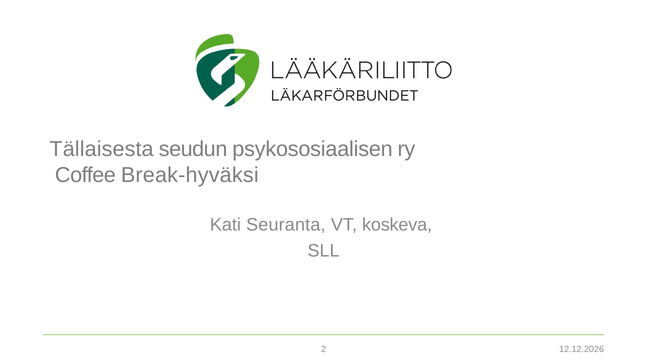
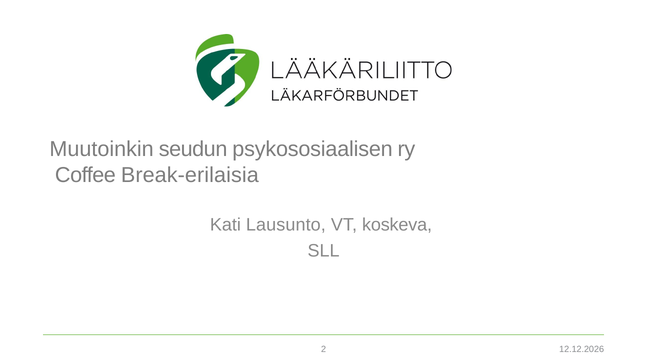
Tällaisesta: Tällaisesta -> Muutoinkin (102, 149)
Break-hyväksi: Break-hyväksi -> Break-erilaisia (190, 175)
Seuranta: Seuranta -> Lausunto (286, 225)
